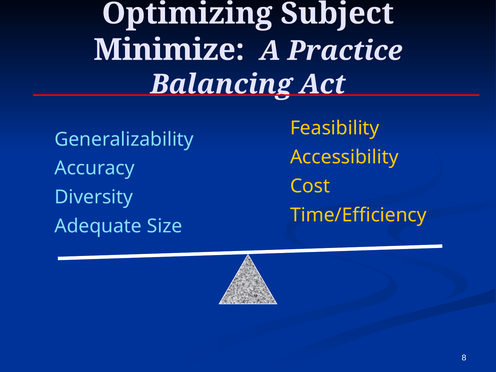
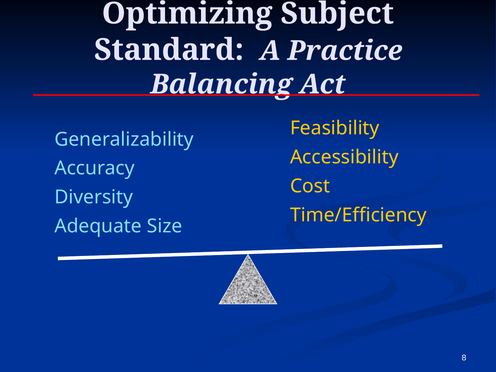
Minimize: Minimize -> Standard (169, 50)
